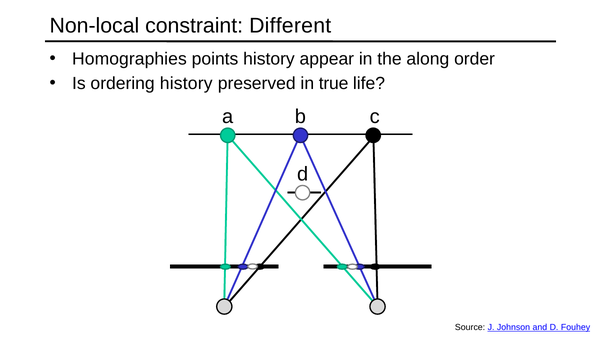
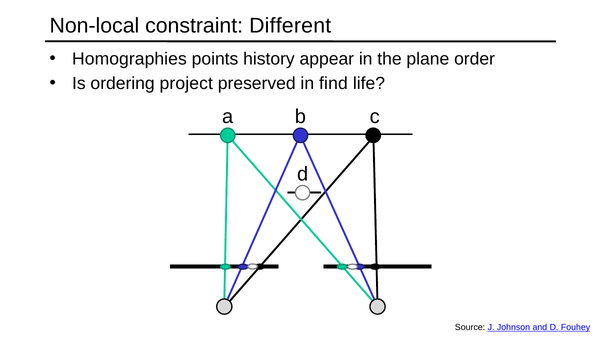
along: along -> plane (428, 59)
ordering history: history -> project (186, 84)
true: true -> find (333, 84)
